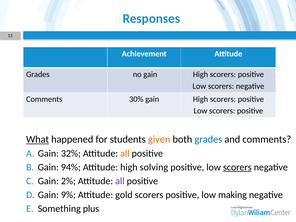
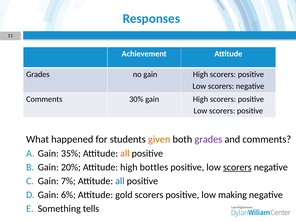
What underline: present -> none (38, 139)
grades colour: blue -> purple (208, 139)
32%: 32% -> 35% (71, 153)
94%: 94% -> 20% (71, 167)
solving: solving -> bottles (154, 167)
2%: 2% -> 7% (68, 181)
all colour: purple -> blue (120, 181)
9%: 9% -> 6% (68, 195)
plus: plus -> tells (91, 209)
